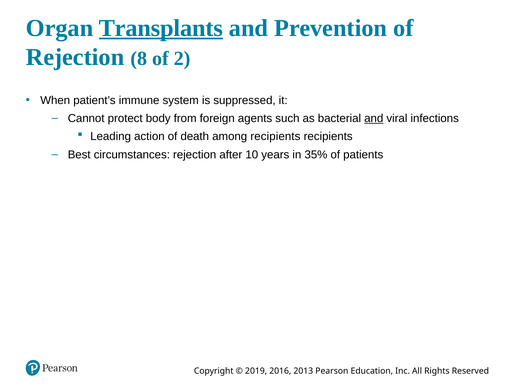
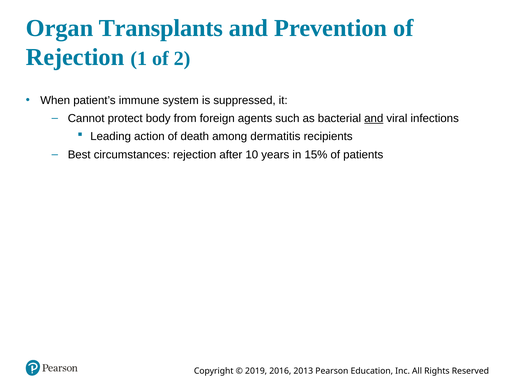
Transplants underline: present -> none (161, 28)
8: 8 -> 1 (139, 59)
among recipients: recipients -> dermatitis (275, 137)
35%: 35% -> 15% (316, 155)
